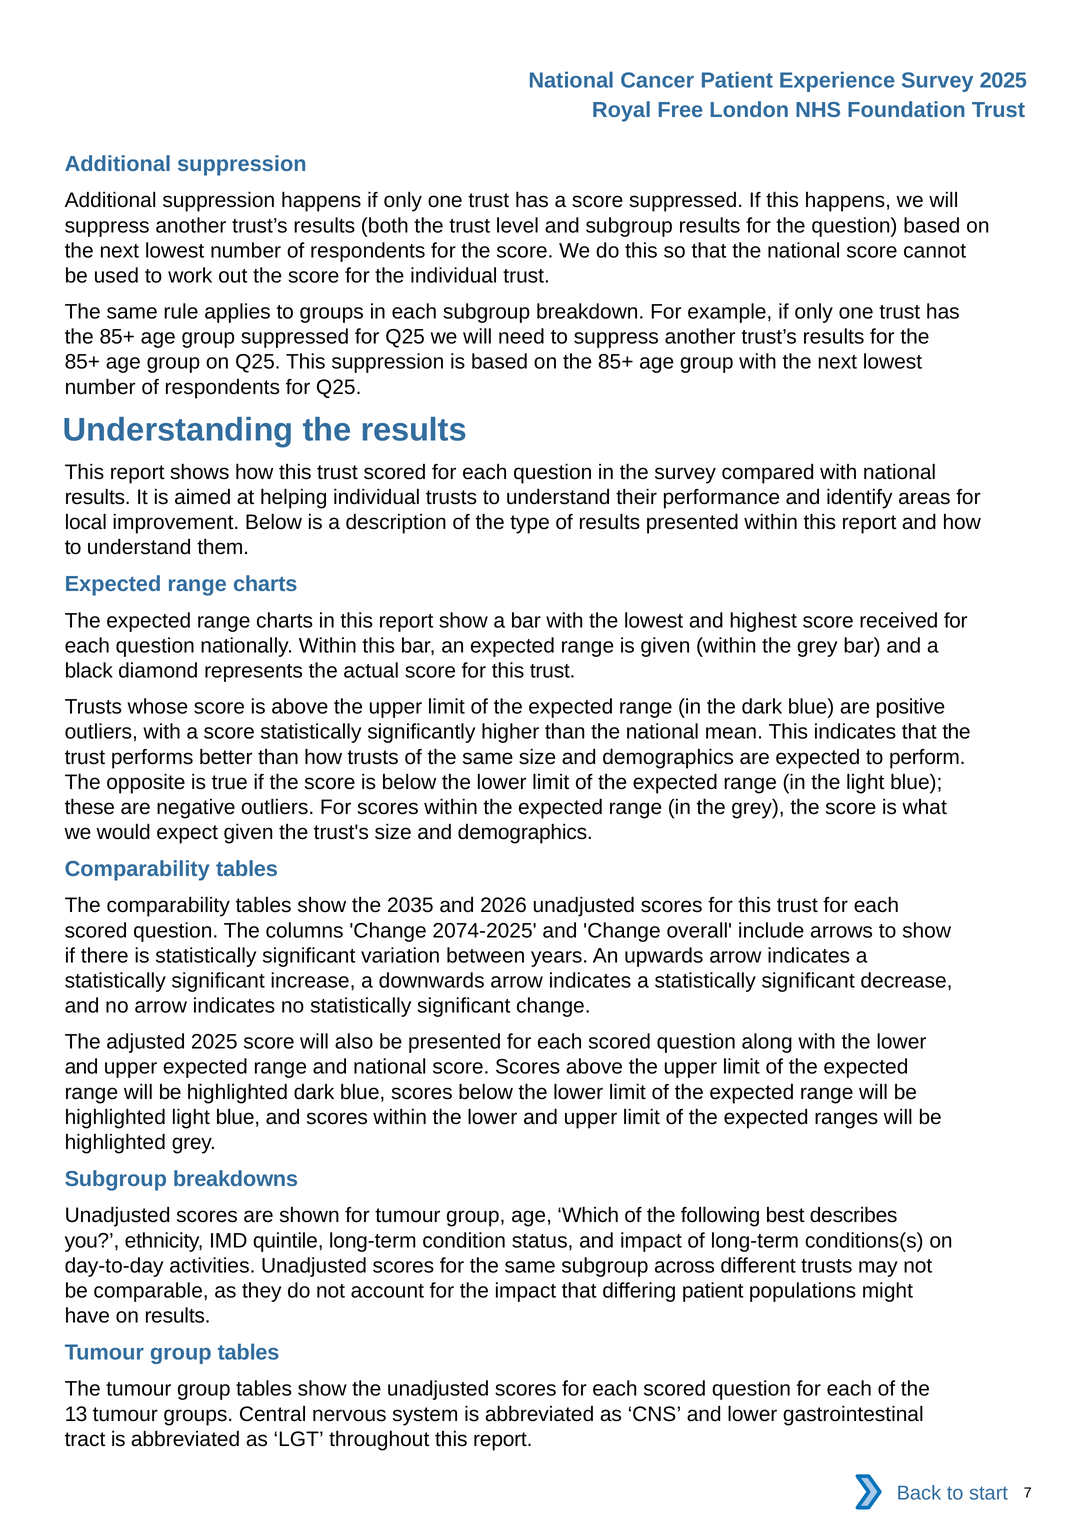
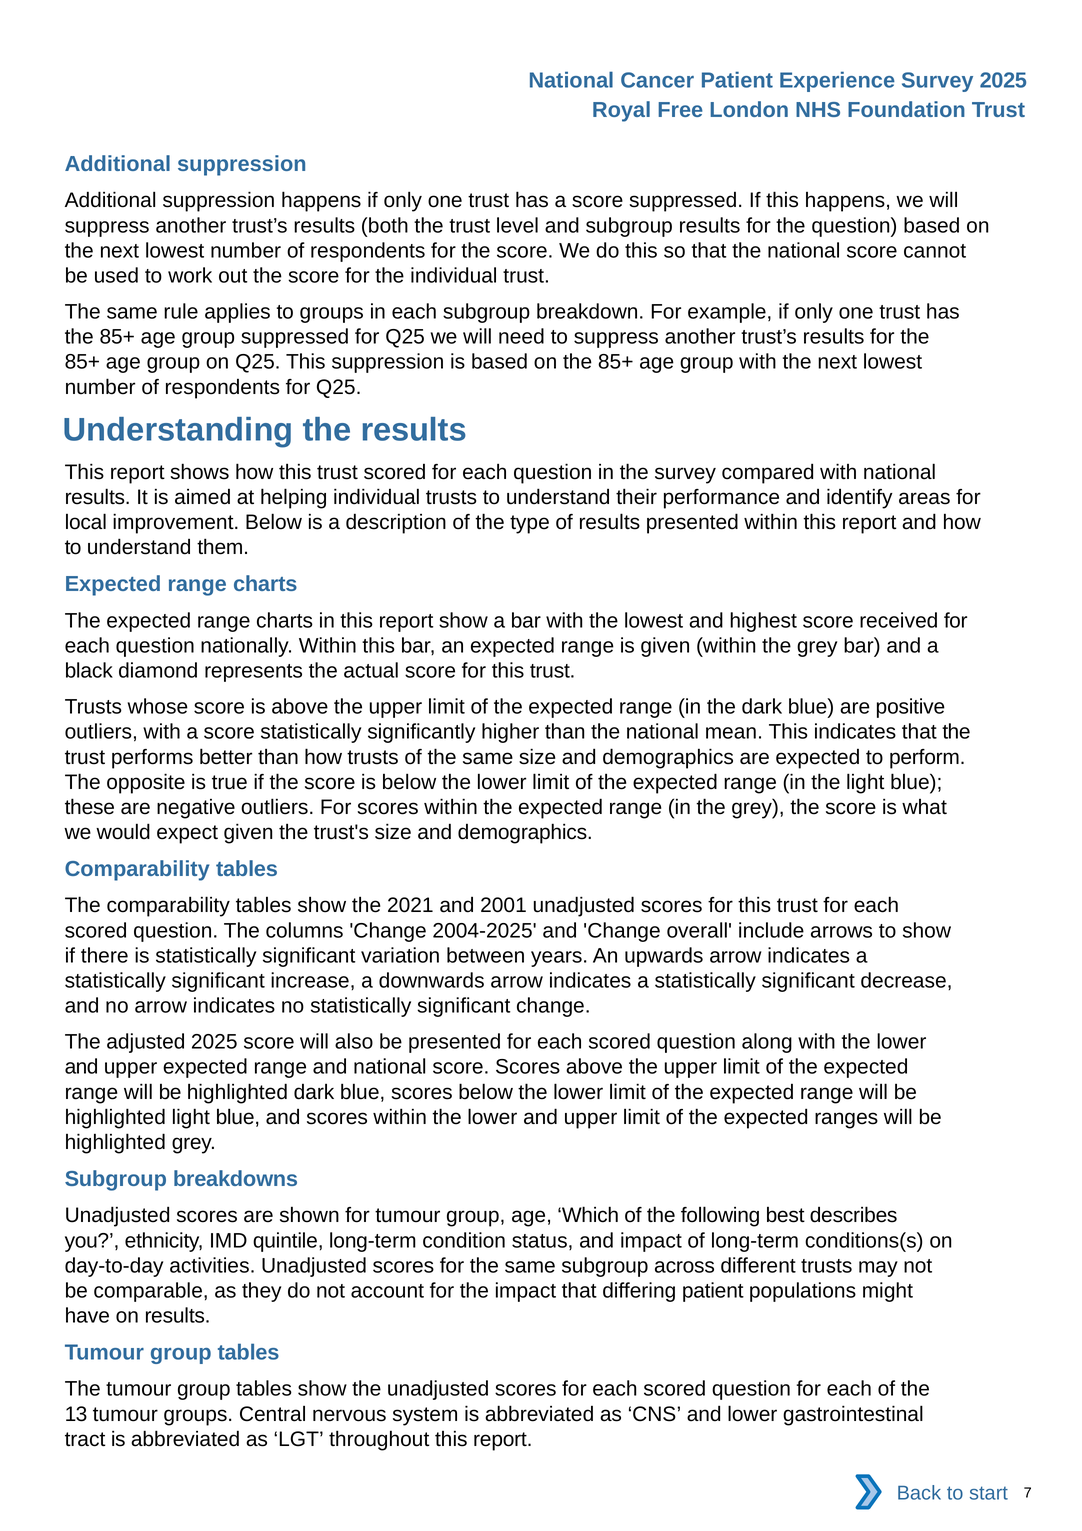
2035: 2035 -> 2021 (410, 906)
2026: 2026 -> 2001 (503, 906)
2074-2025: 2074-2025 -> 2004-2025 (485, 931)
